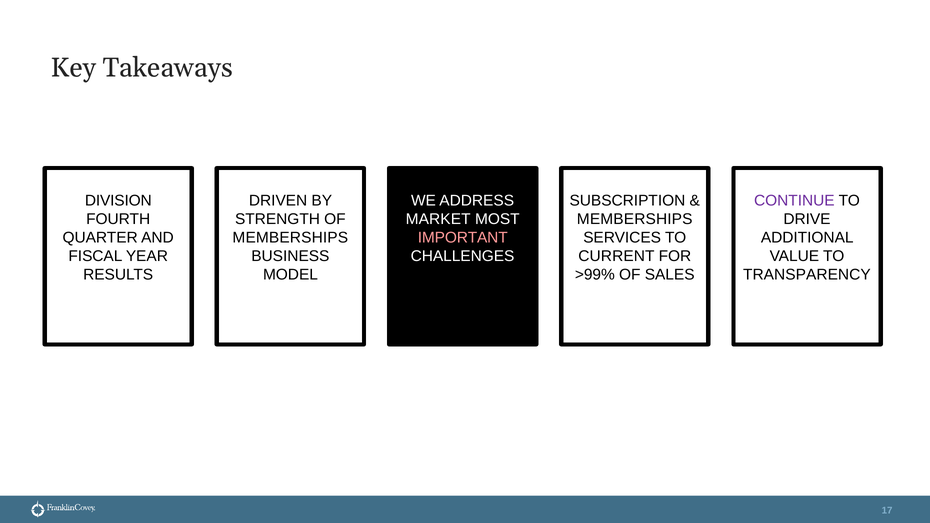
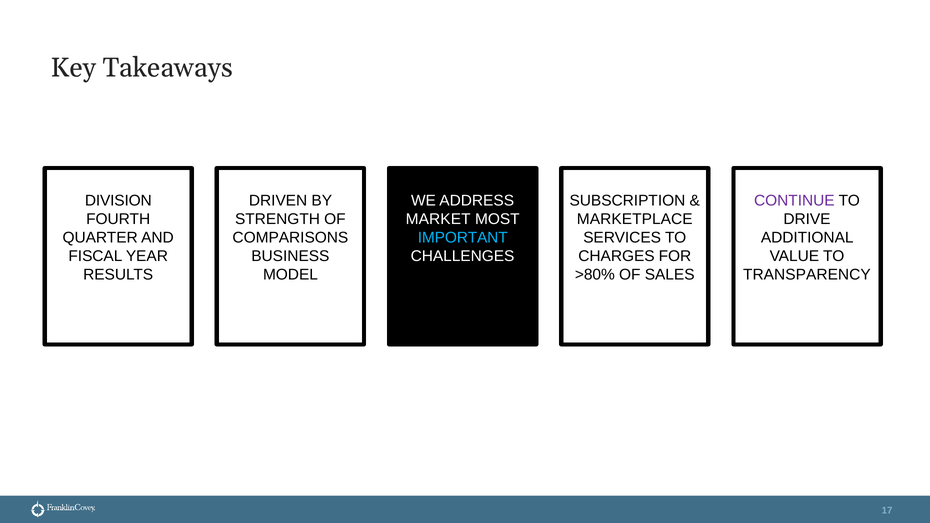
MEMBERSHIPS: MEMBERSHIPS -> MARKETPLACE (635, 219)
MEMBERSHIPS: MEMBERSHIPS -> COMPARISONS (290, 238)
IMPORTANT colour: pink -> light blue (463, 238)
CURRENT: CURRENT -> CHARGES (616, 256)
>99%: >99% -> >80% (595, 275)
